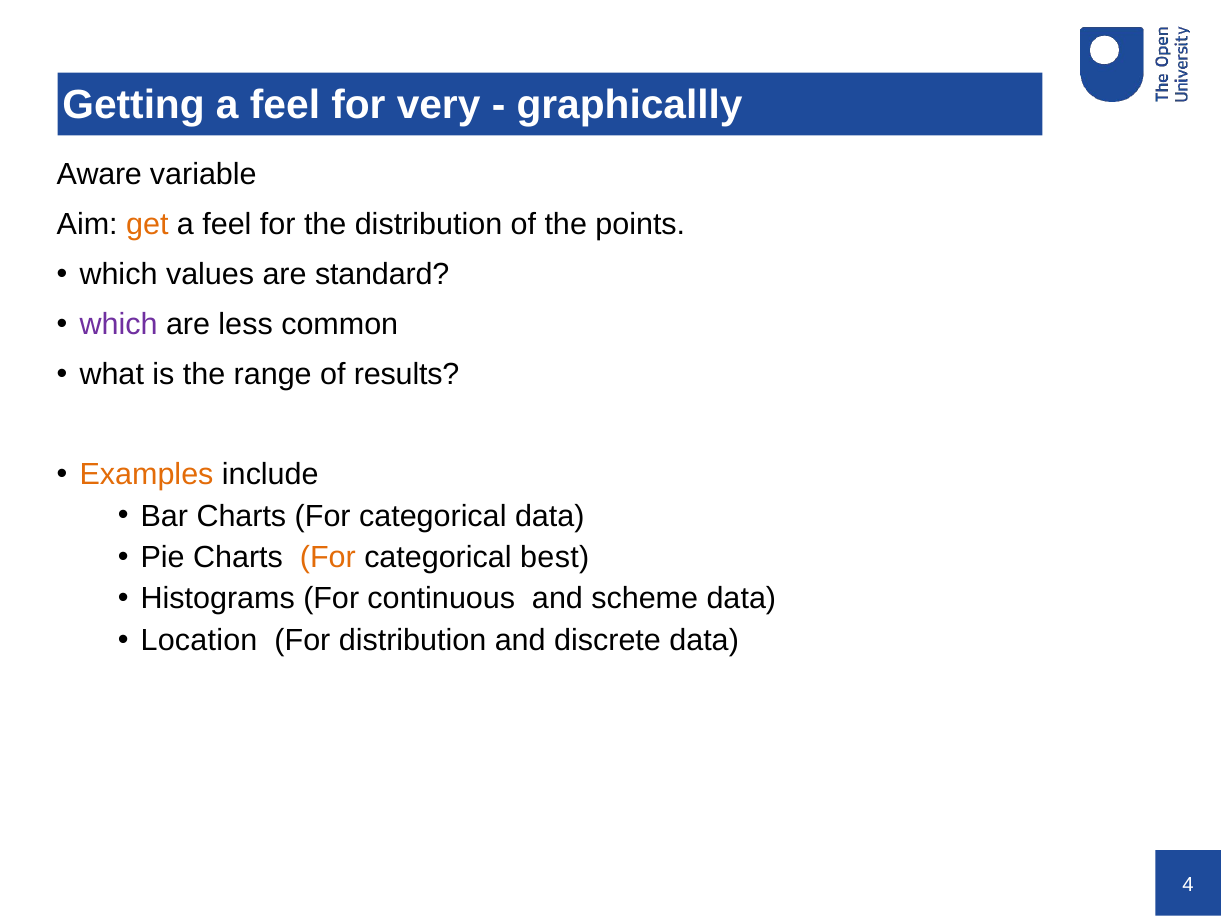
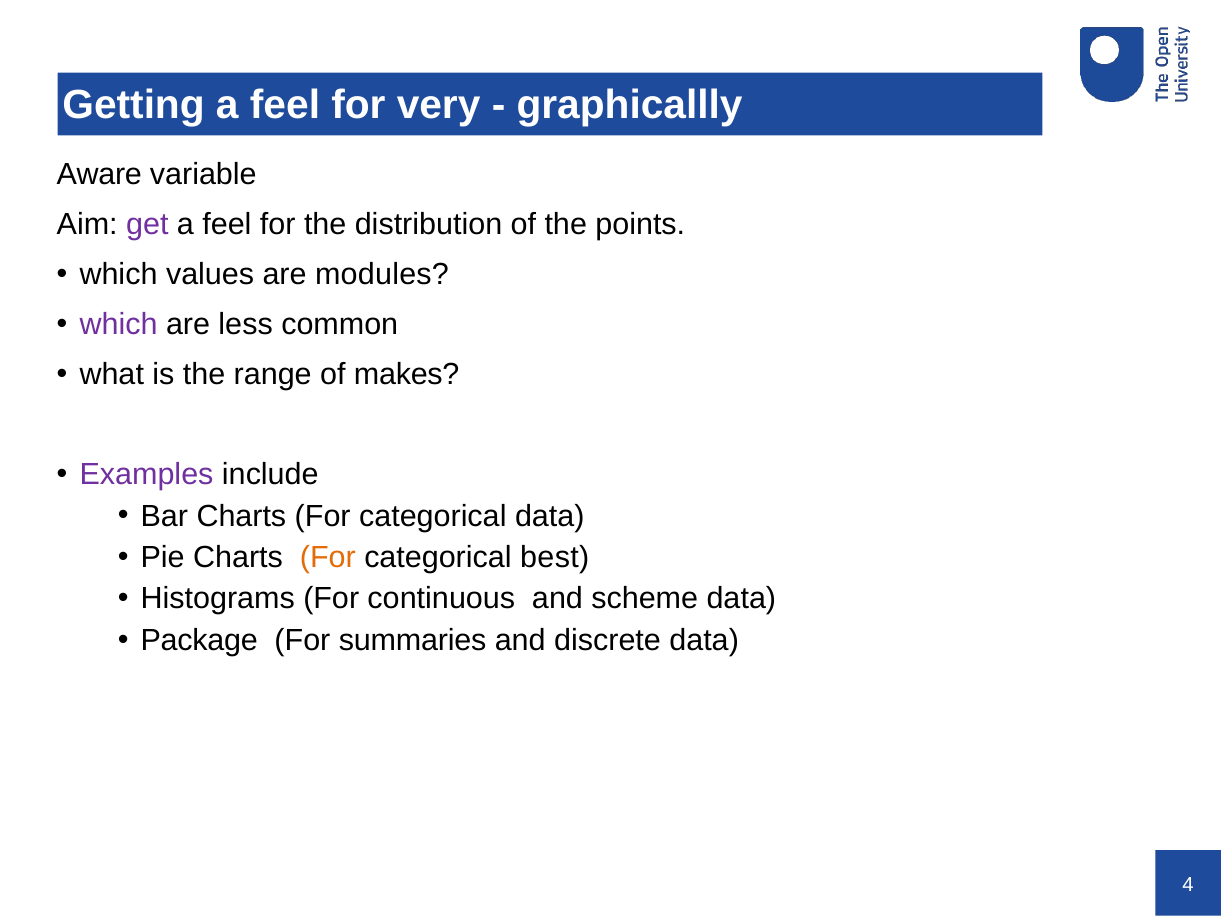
get colour: orange -> purple (147, 225)
standard: standard -> modules (382, 275)
results: results -> makes (407, 375)
Examples colour: orange -> purple (147, 474)
Location: Location -> Package (199, 640)
For distribution: distribution -> summaries (413, 640)
